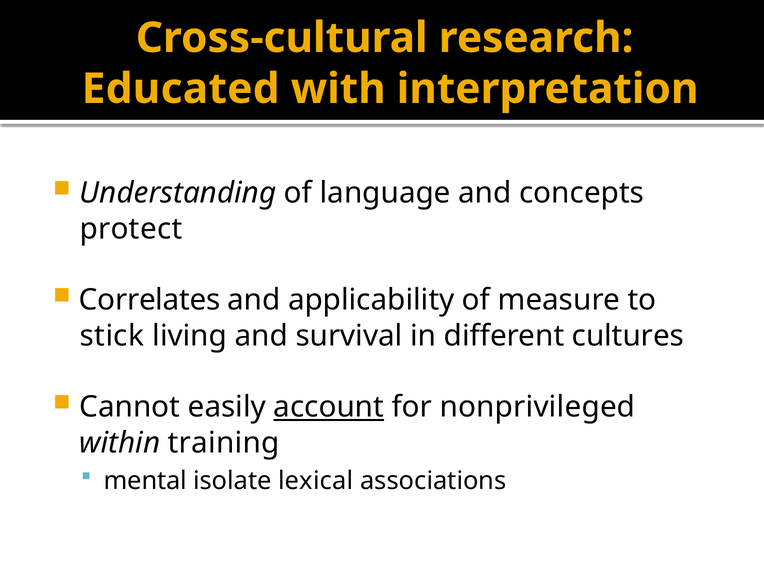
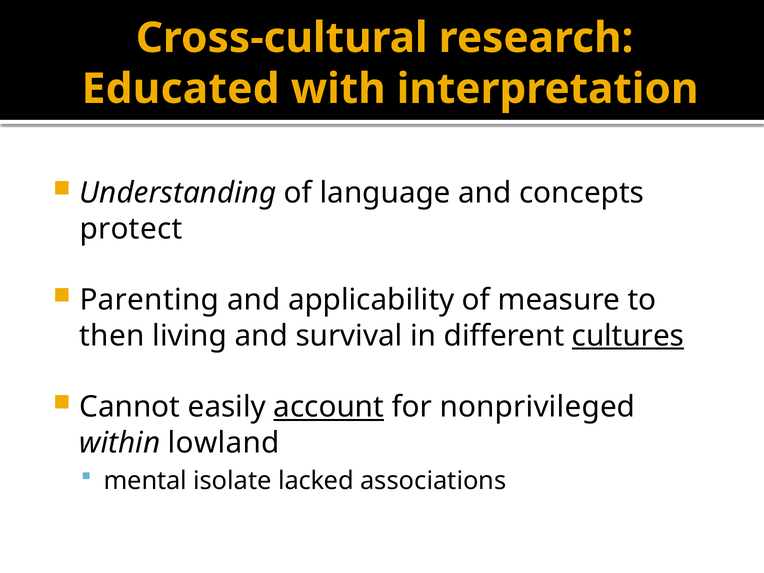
Correlates: Correlates -> Parenting (149, 300)
stick: stick -> then (112, 336)
cultures underline: none -> present (628, 336)
training: training -> lowland (224, 443)
lexical: lexical -> lacked (316, 481)
